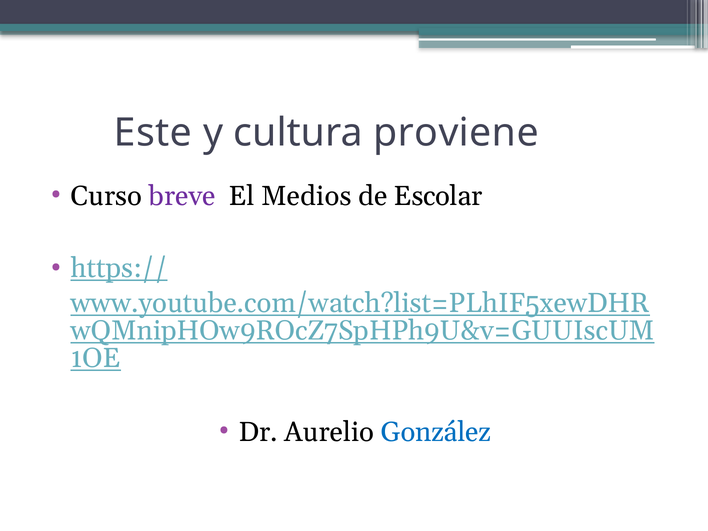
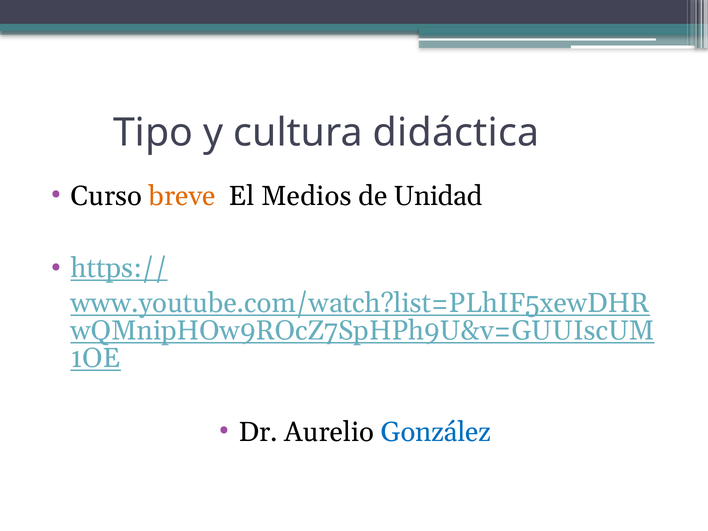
Este: Este -> Tipo (153, 133)
proviene: proviene -> didáctica (456, 133)
breve colour: purple -> orange (182, 196)
Escolar: Escolar -> Unidad (438, 196)
